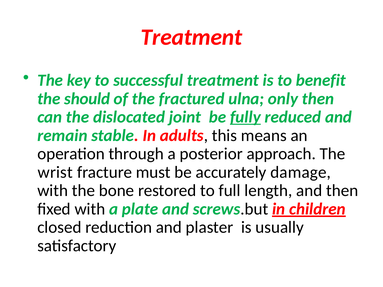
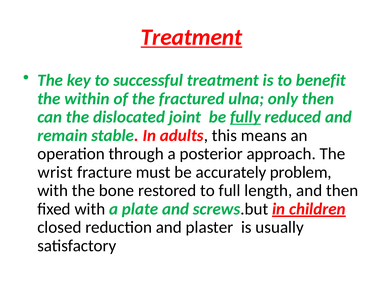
Treatment underline: none -> present (191, 37)
should: should -> within (87, 99)
damage: damage -> problem (301, 172)
